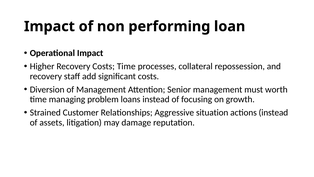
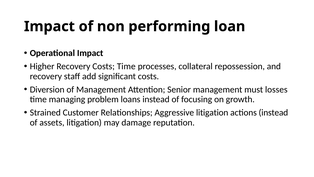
worth: worth -> losses (276, 89)
Aggressive situation: situation -> litigation (212, 112)
